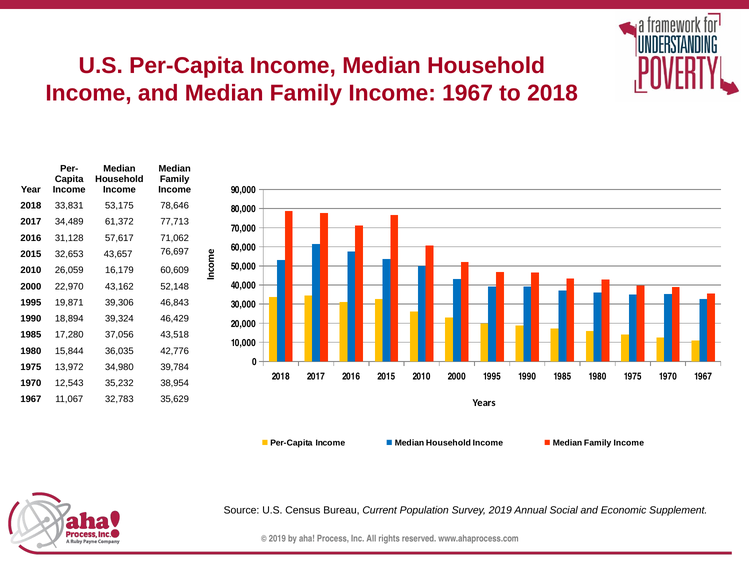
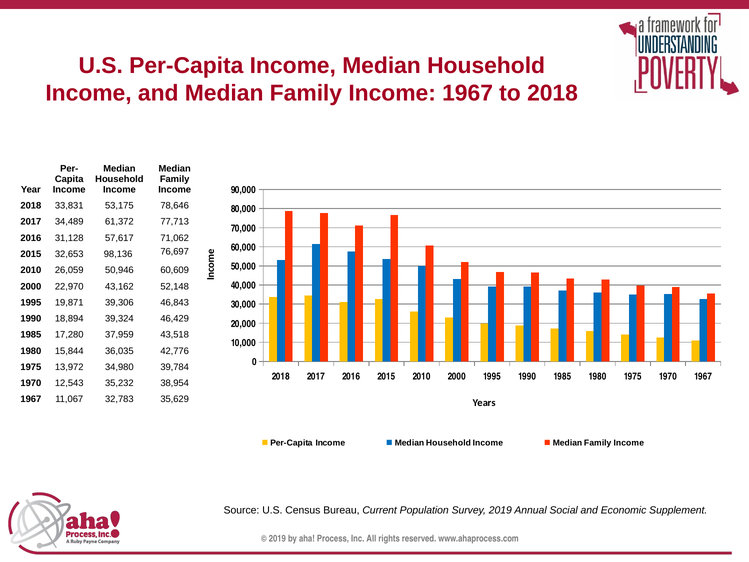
43,657: 43,657 -> 98,136 (118, 254)
16,179: 16,179 -> 50,946 (119, 270)
37,056: 37,056 -> 37,959 (119, 335)
